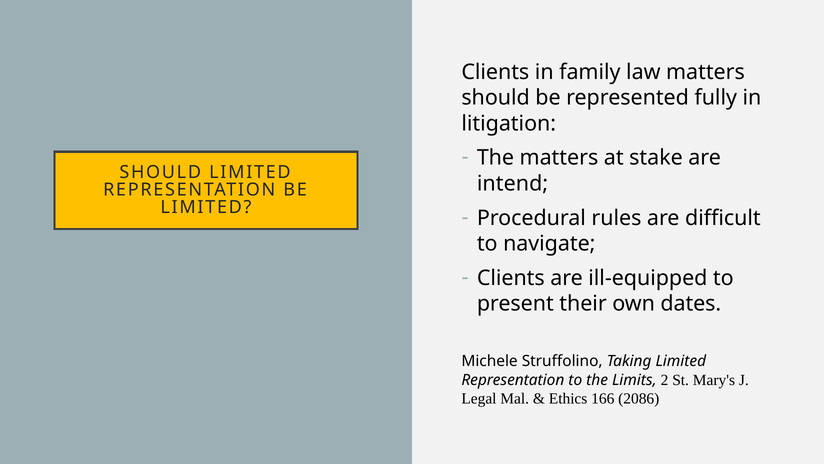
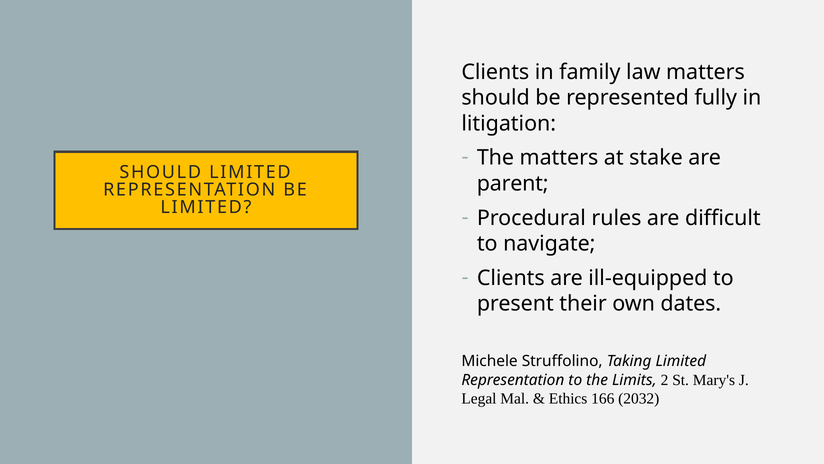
intend: intend -> parent (513, 183)
2086: 2086 -> 2032 (639, 398)
